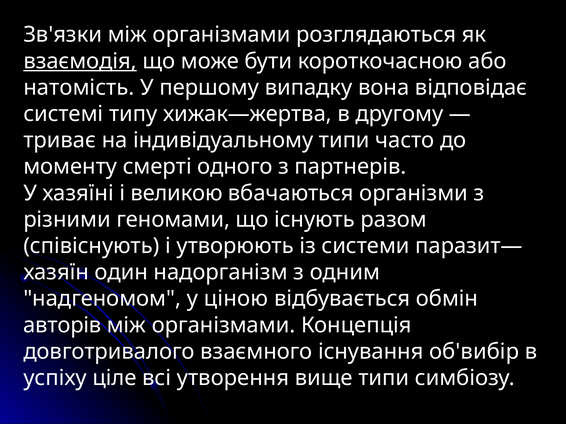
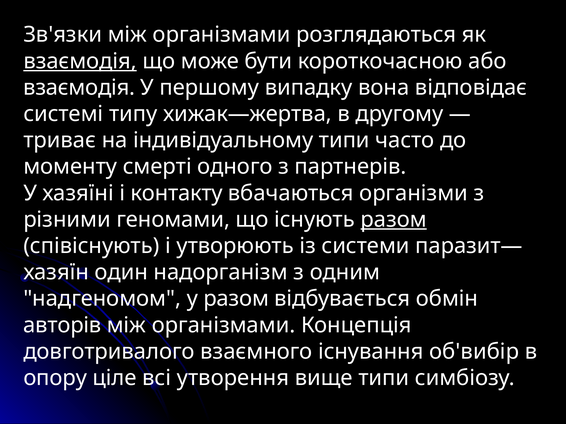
натомість: натомість -> взаємодія (79, 88)
великою: великою -> контакту (177, 193)
разом underline: none -> present (394, 220)
у ціною: ціною -> разом (236, 299)
успіху: успіху -> опору (55, 378)
